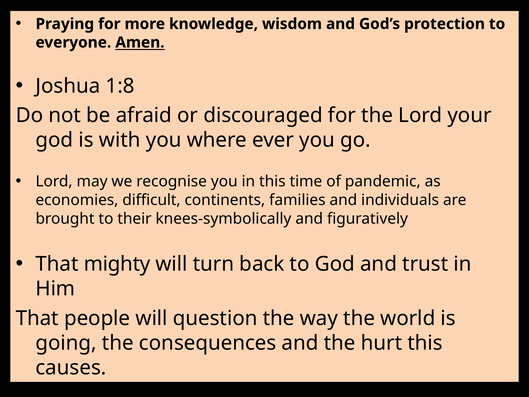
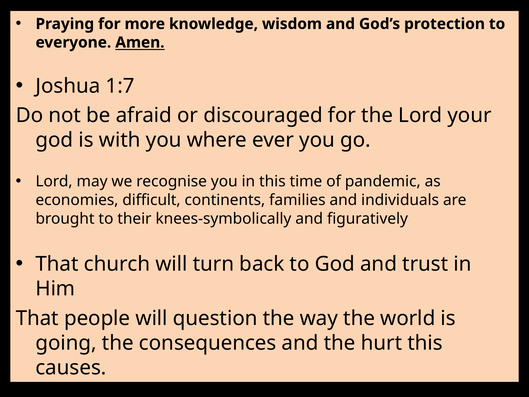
1:8: 1:8 -> 1:7 (120, 86)
mighty: mighty -> church (117, 264)
